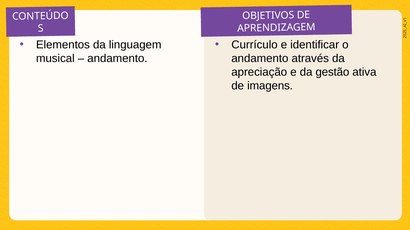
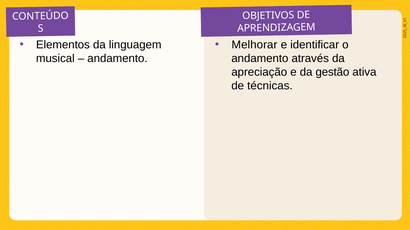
Currículo: Currículo -> Melhorar (254, 45)
imagens: imagens -> técnicas (270, 86)
